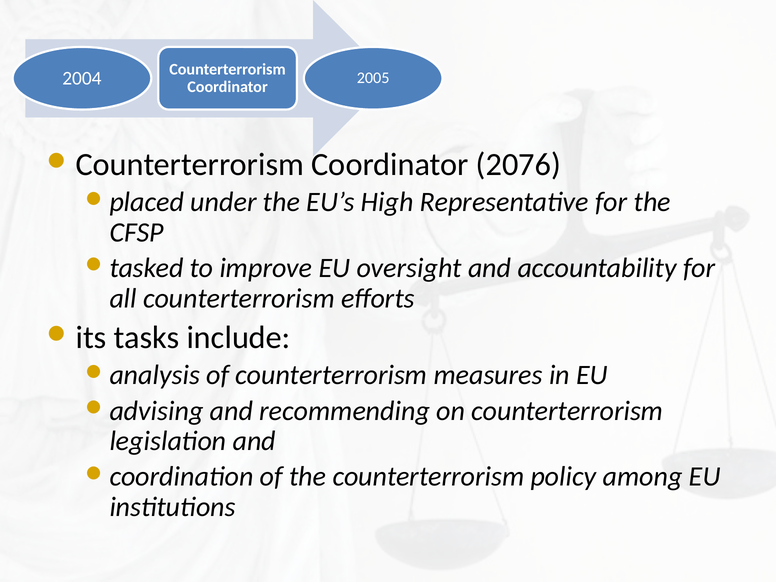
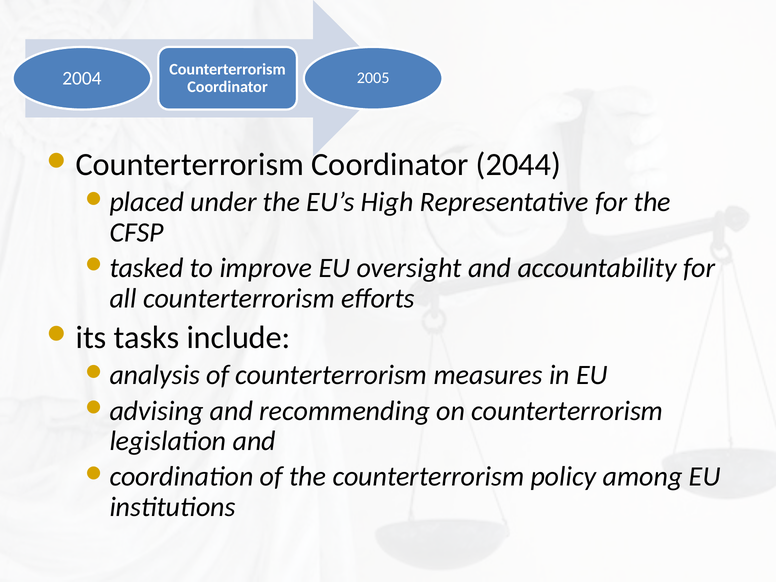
2076: 2076 -> 2044 (518, 165)
